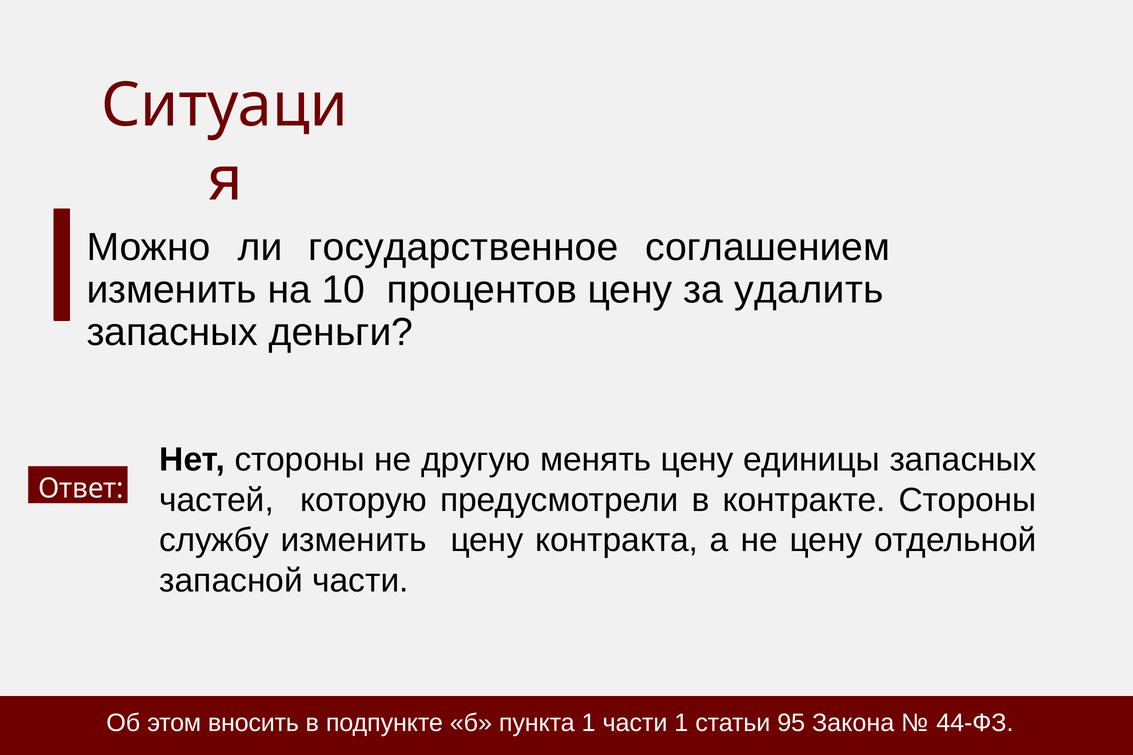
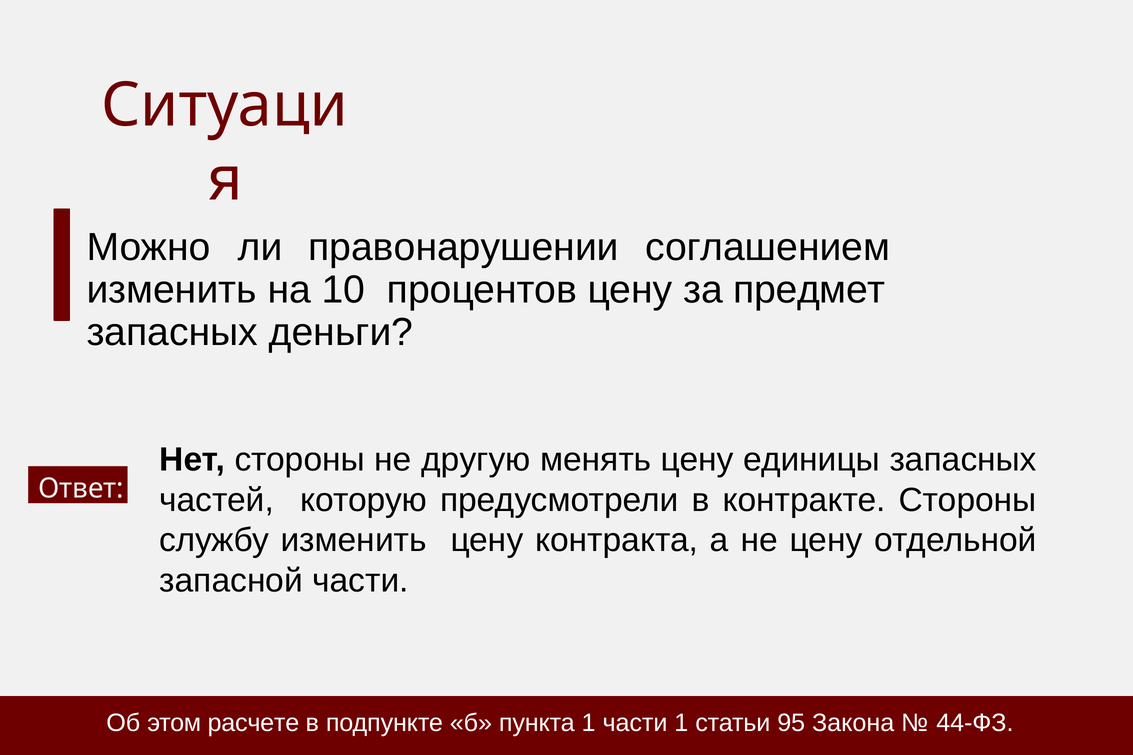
государственное: государственное -> правонарушении (463, 248)
удалить: удалить -> предмет (809, 290)
вносить: вносить -> расчете (253, 723)
